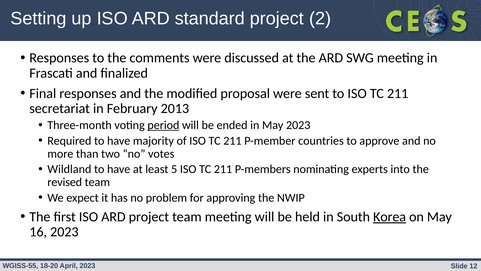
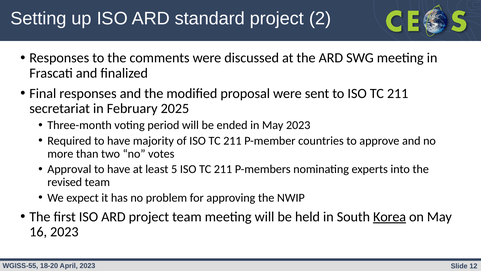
2013: 2013 -> 2025 (175, 108)
period underline: present -> none (163, 125)
Wildland: Wildland -> Approval (69, 169)
